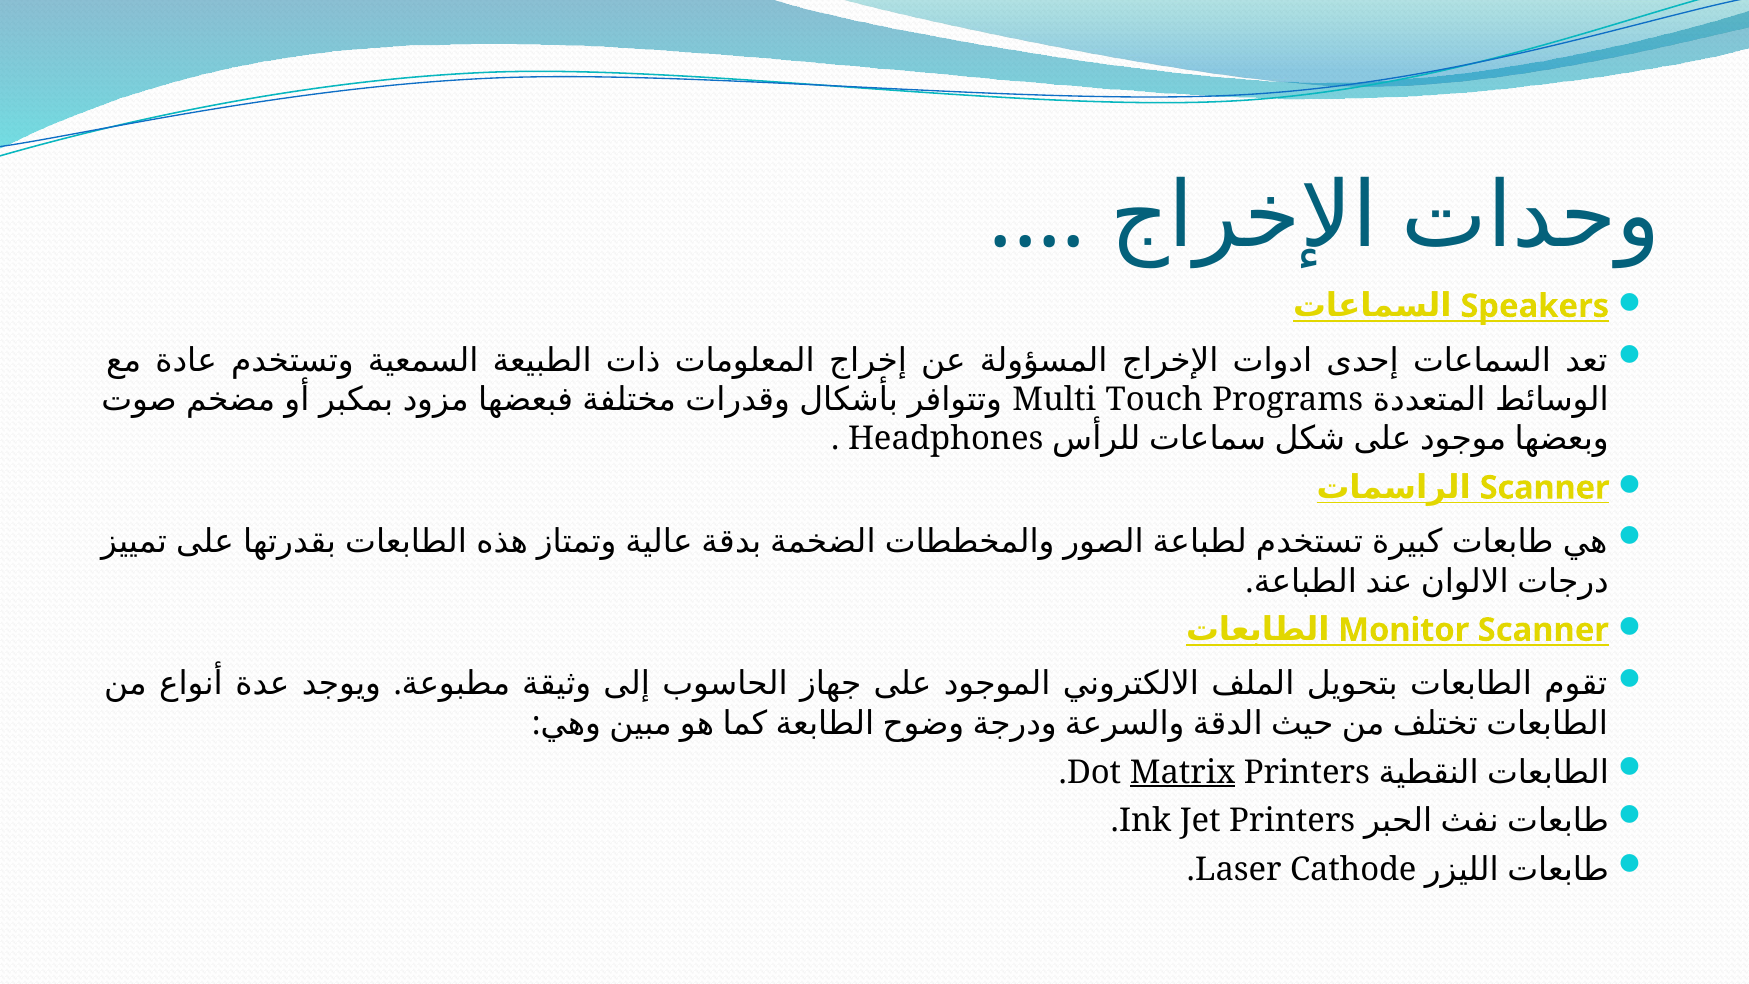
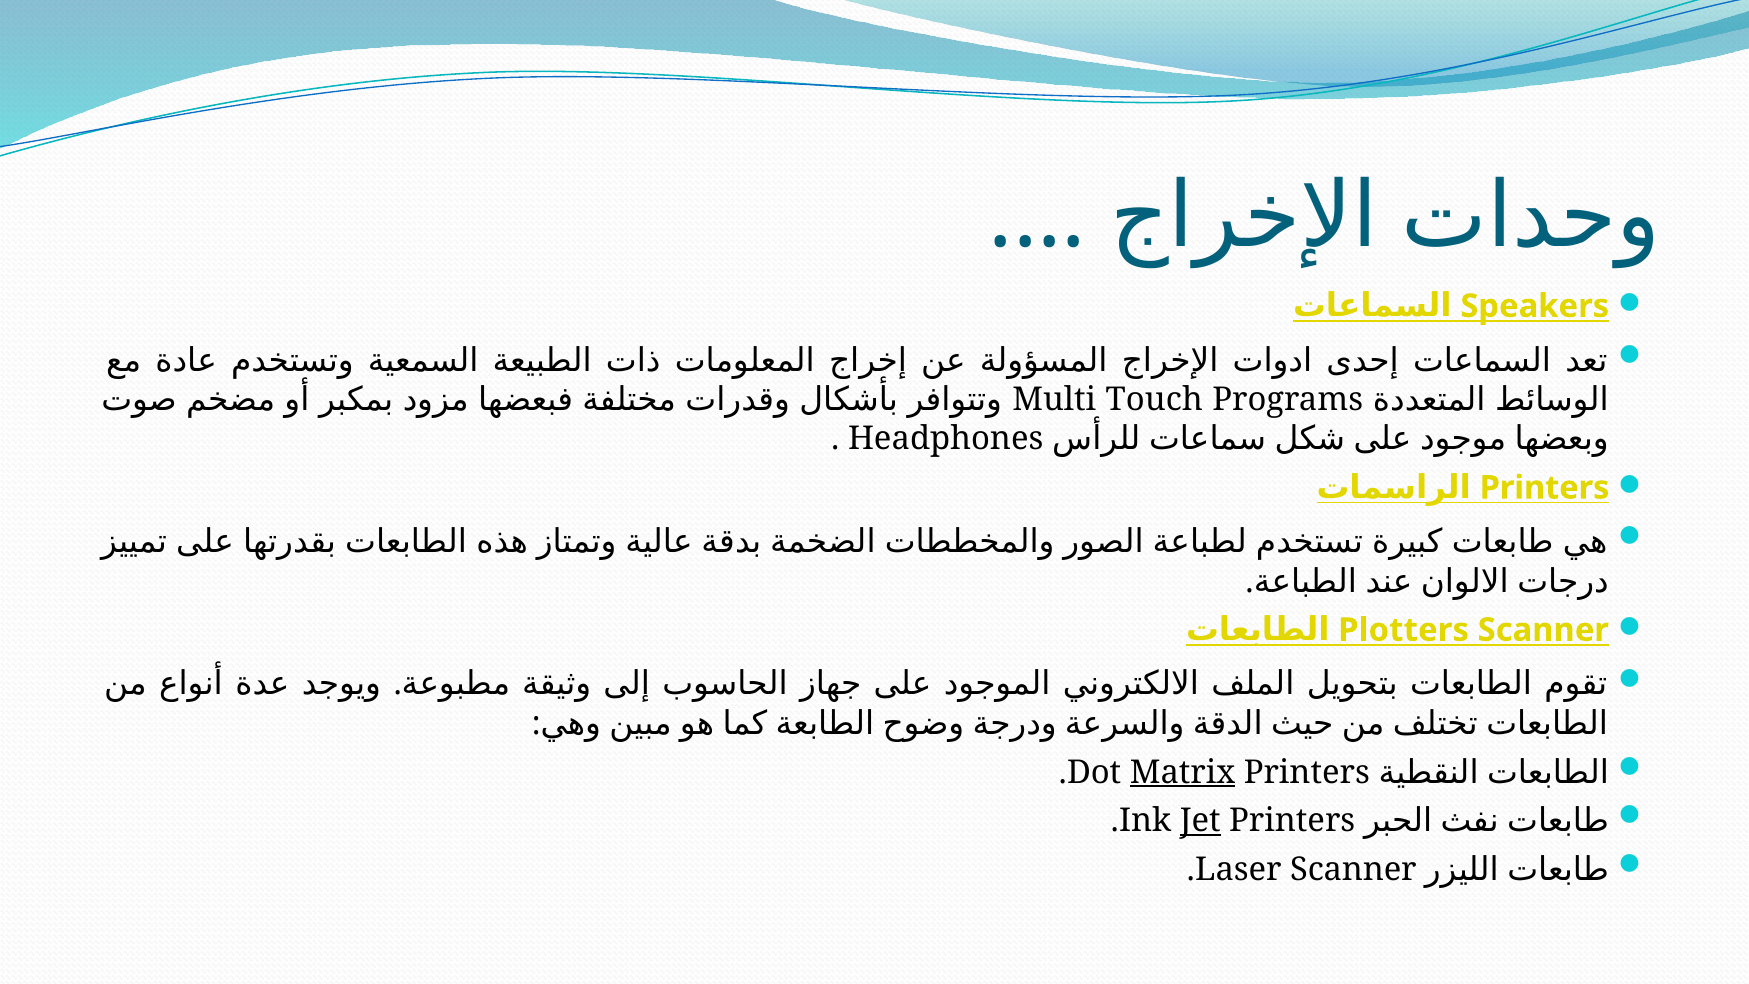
Scanner: Scanner -> Printers (1545, 488)
Monitor: Monitor -> Plotters (1404, 630)
Jet underline: none -> present (1200, 821)
Laser Cathode: Cathode -> Scanner (1353, 870)
